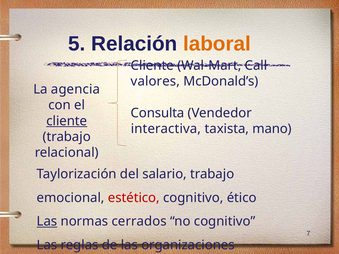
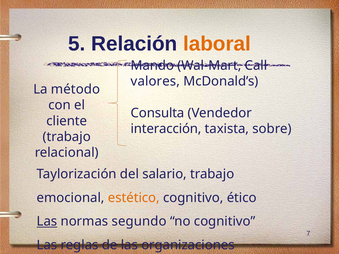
Cliente: Cliente -> Mando (152, 66)
agencia: agencia -> método (75, 89)
cliente underline: present -> none (67, 121)
interactiva: interactiva -> interacción (166, 129)
mano: mano -> sobre (272, 129)
estético colour: red -> orange (134, 198)
cerrados: cerrados -> segundo (139, 222)
